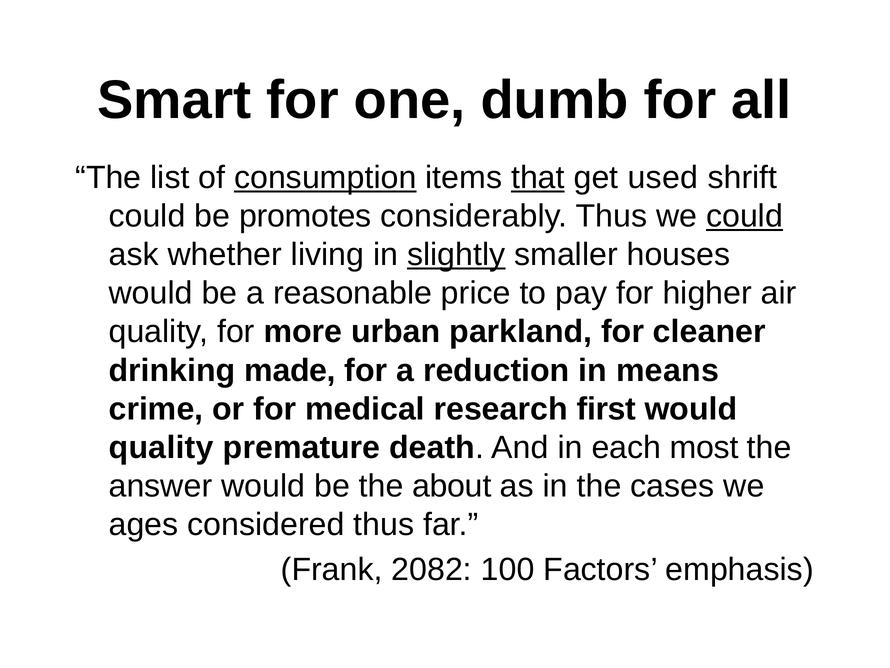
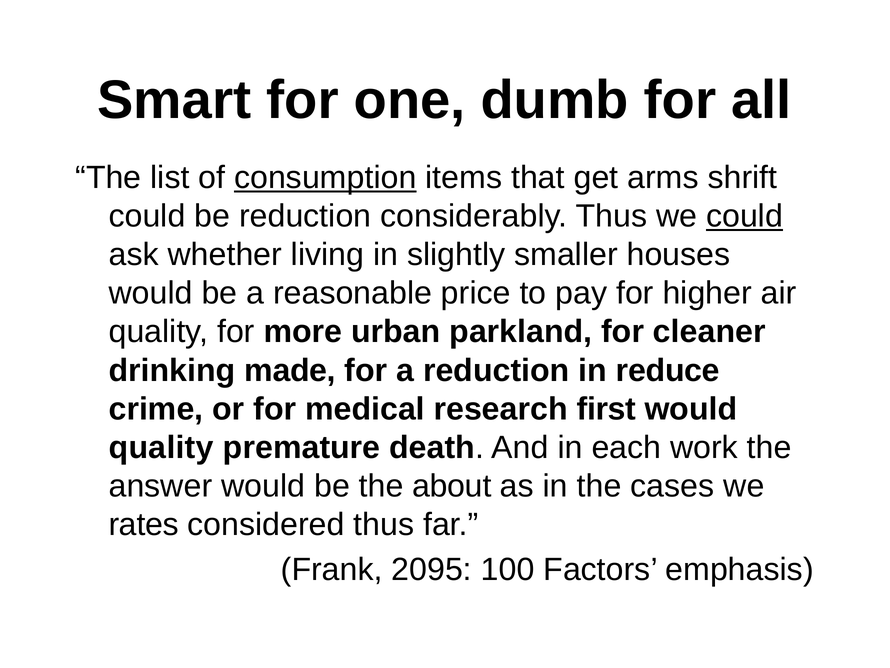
that underline: present -> none (538, 177)
used: used -> arms (663, 177)
be promotes: promotes -> reduction (305, 216)
slightly underline: present -> none (456, 255)
means: means -> reduce (668, 370)
most: most -> work (704, 447)
ages: ages -> rates (144, 524)
2082: 2082 -> 2095 (432, 569)
